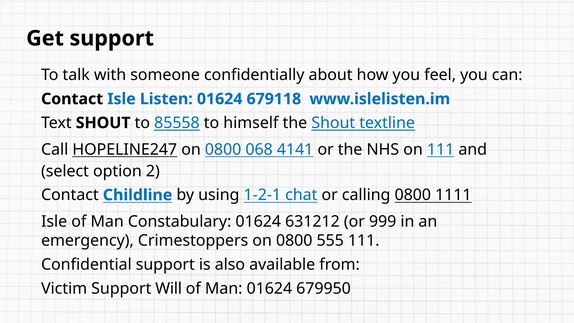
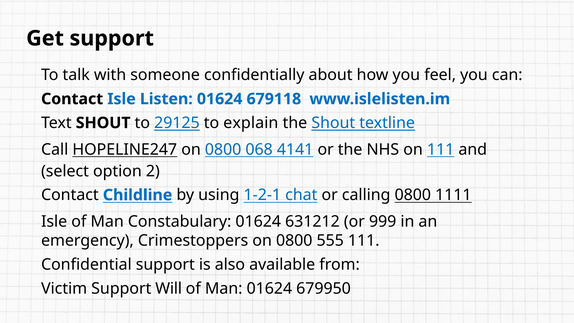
85558: 85558 -> 29125 (177, 123)
himself: himself -> explain (251, 123)
